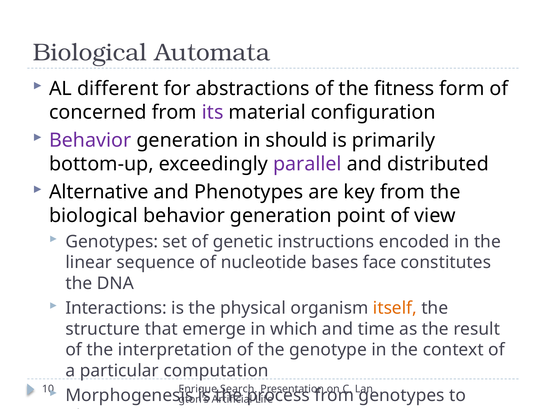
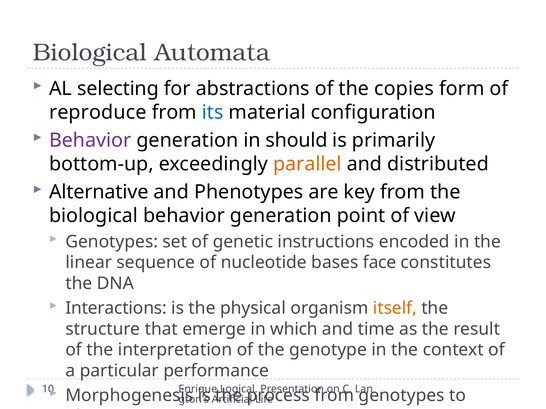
different: different -> selecting (118, 89)
fitness: fitness -> copies (404, 89)
concerned: concerned -> reproduce (98, 112)
its colour: purple -> blue (213, 112)
parallel colour: purple -> orange (307, 164)
computation: computation -> performance (216, 371)
Search: Search -> Logical (239, 389)
